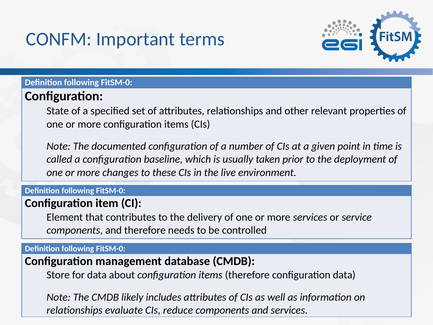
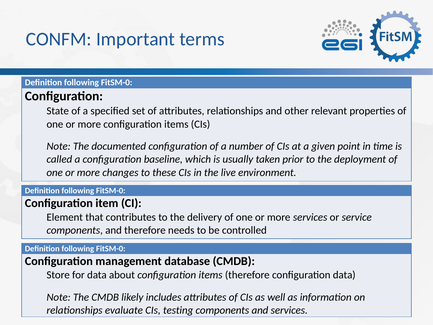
reduce: reduce -> testing (178, 310)
